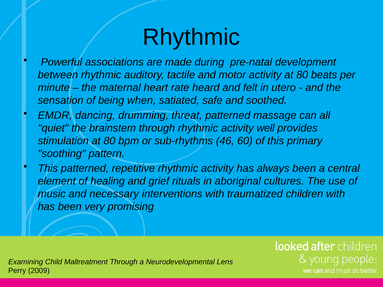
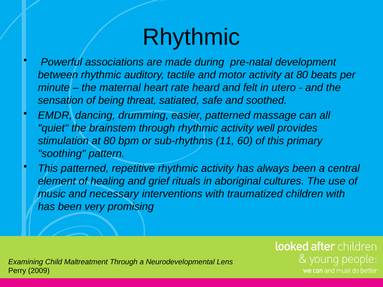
when: when -> threat (142, 100)
threat: threat -> easier (187, 115)
46: 46 -> 11 (225, 141)
